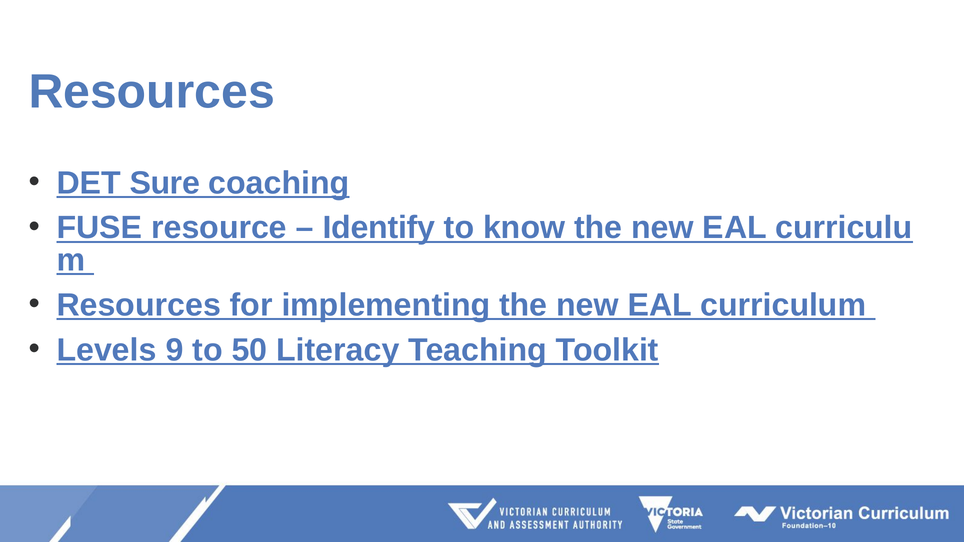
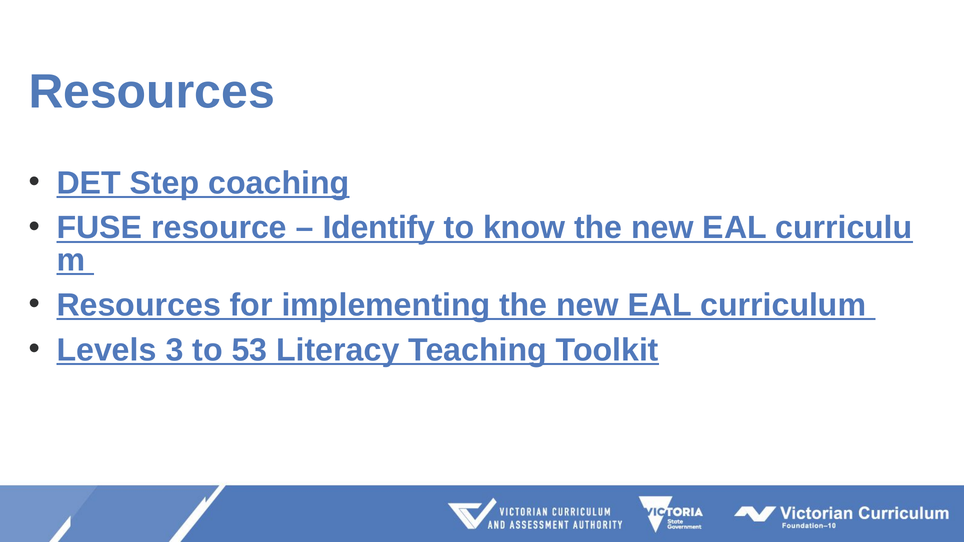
Sure: Sure -> Step (165, 183)
9: 9 -> 3 (175, 350)
50: 50 -> 53 (249, 350)
